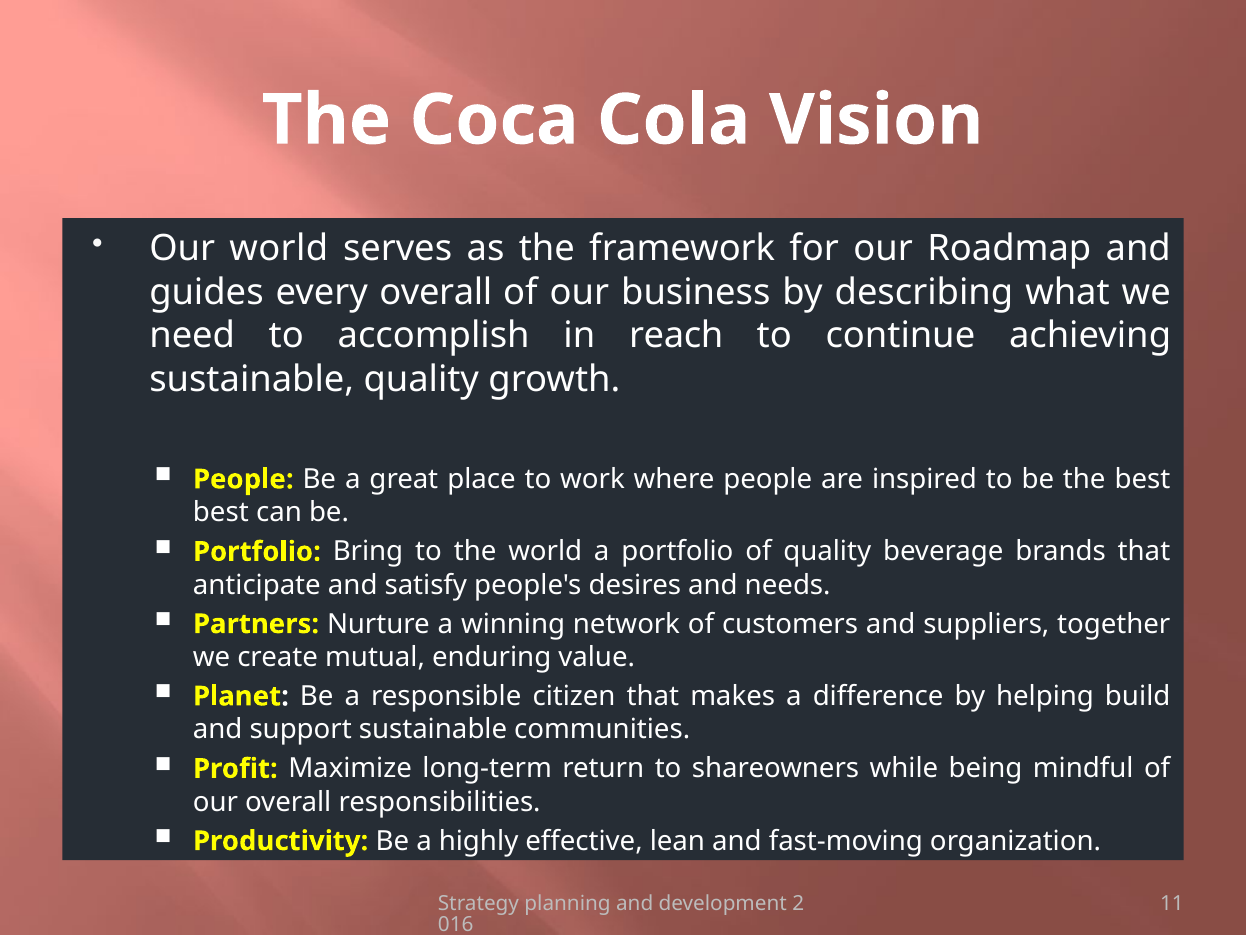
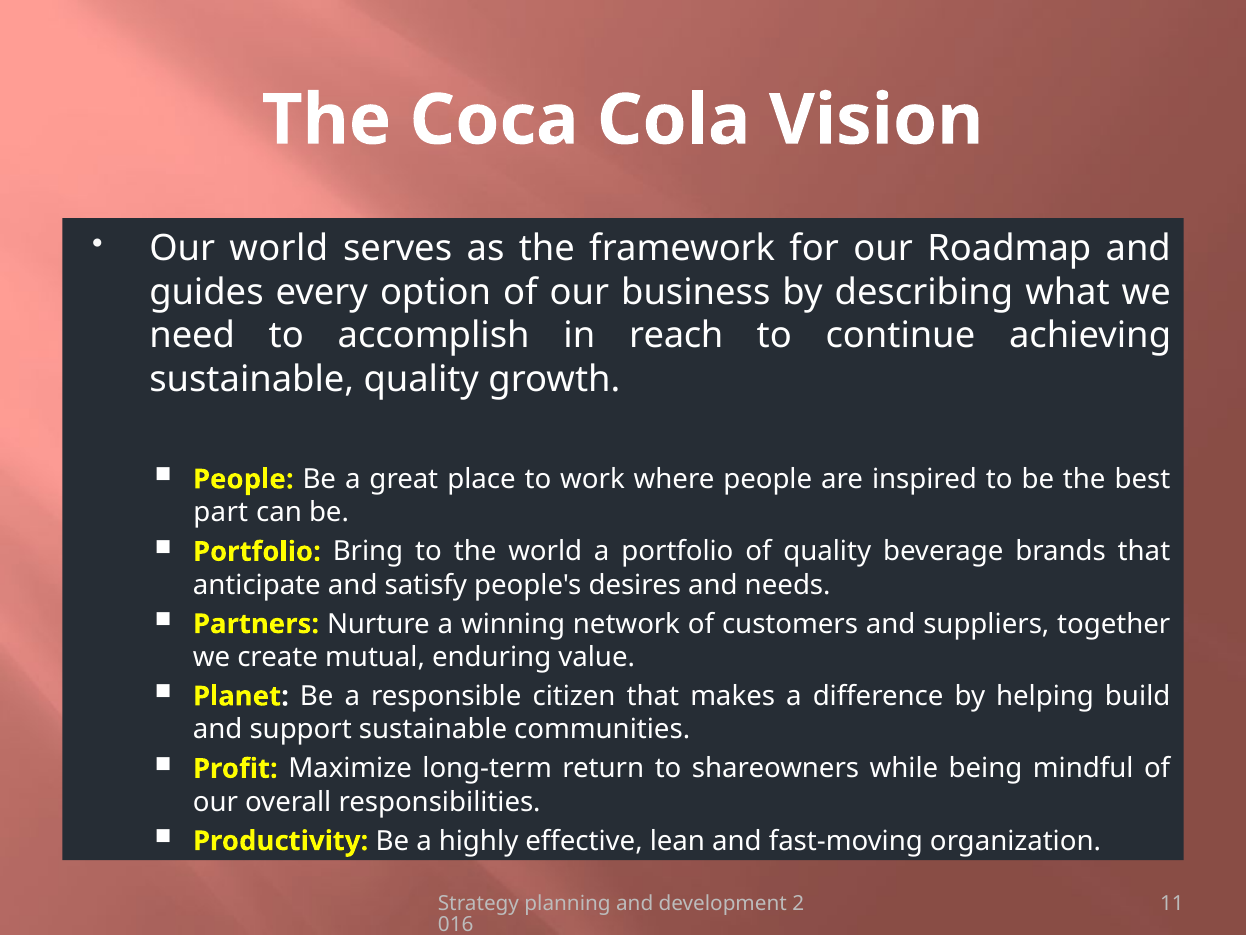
every overall: overall -> option (436, 292)
best: best -> part (221, 512)
